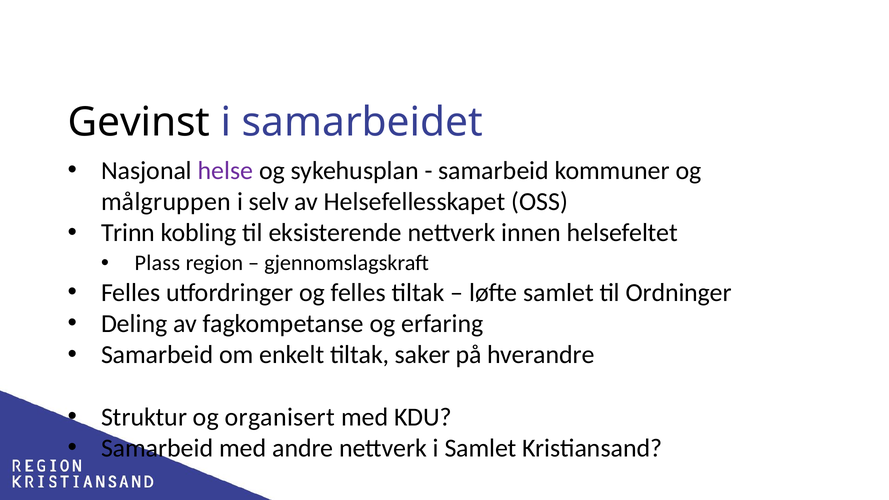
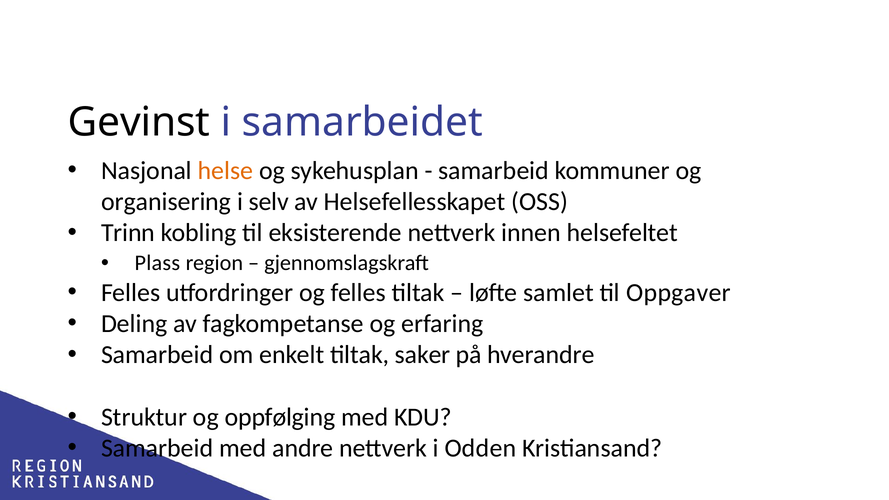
helse colour: purple -> orange (225, 171)
målgruppen: målgruppen -> organisering (166, 202)
Ordninger: Ordninger -> Oppgaver (678, 293)
organisert: organisert -> oppfølging (280, 417)
i Samlet: Samlet -> Odden (480, 448)
